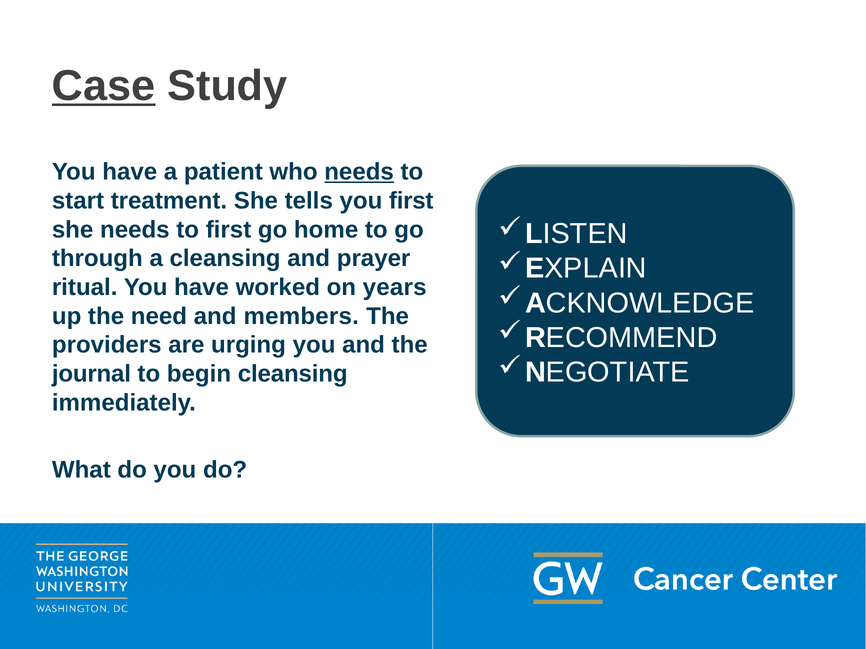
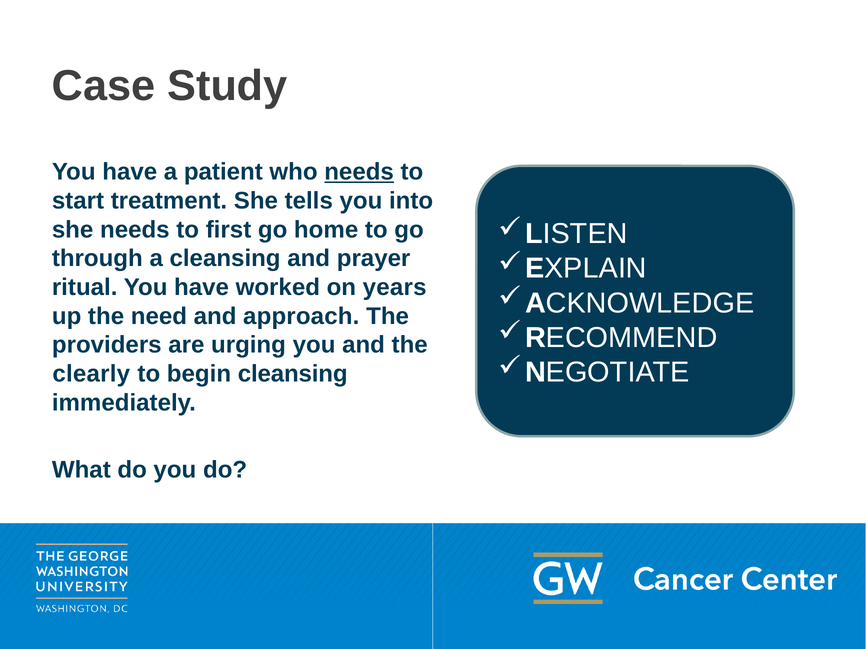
Case underline: present -> none (104, 86)
you first: first -> into (411, 201)
members: members -> approach (301, 316)
journal: journal -> clearly (91, 374)
